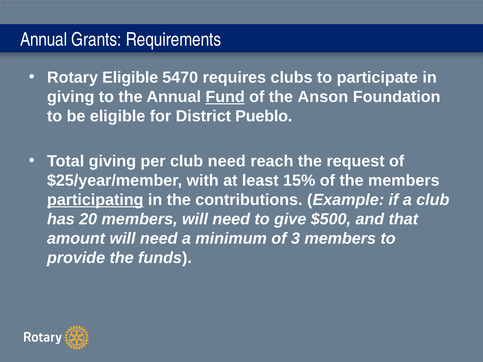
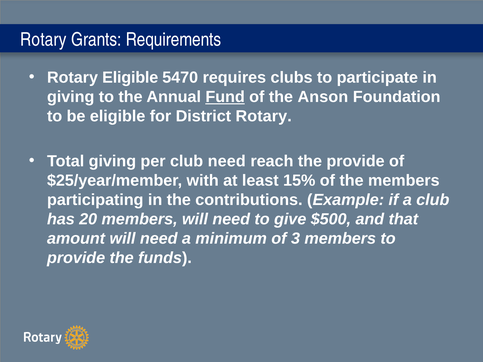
Annual: Annual -> Rotary (43, 40)
District Pueblo: Pueblo -> Rotary (264, 116)
the request: request -> provide (356, 161)
participating underline: present -> none (95, 200)
